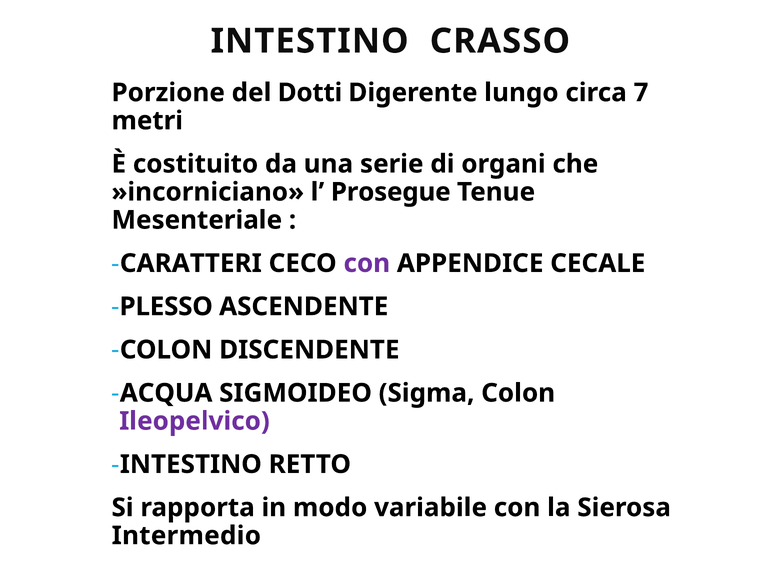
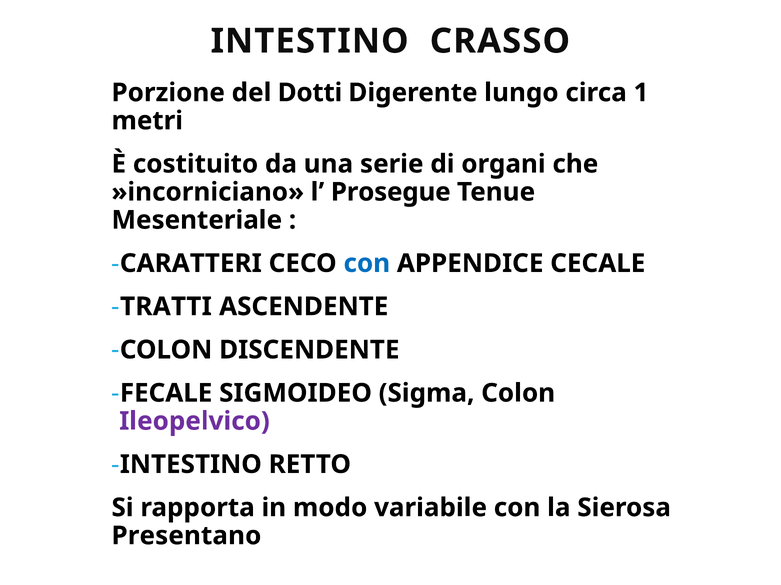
7: 7 -> 1 (641, 93)
con colour: purple -> blue (367, 264)
PLESSO: PLESSO -> TRATTI (166, 307)
ACQUA: ACQUA -> FECALE (166, 394)
Intermedio: Intermedio -> Presentano (186, 536)
